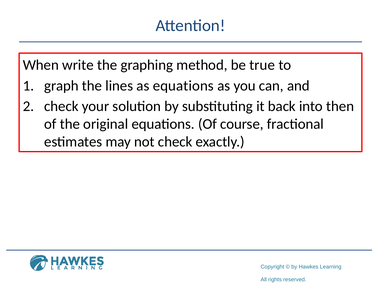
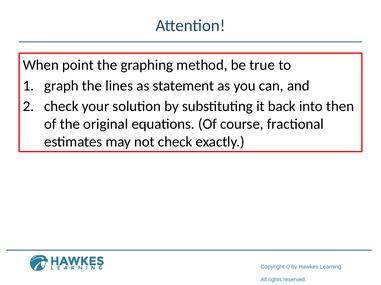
write: write -> point (78, 65)
as equations: equations -> statement (183, 86)
